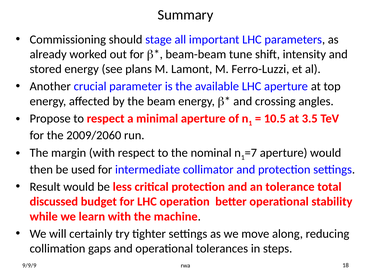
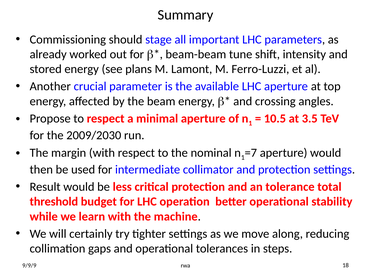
2009/2060: 2009/2060 -> 2009/2030 (94, 136)
discussed: discussed -> threshold (54, 202)
